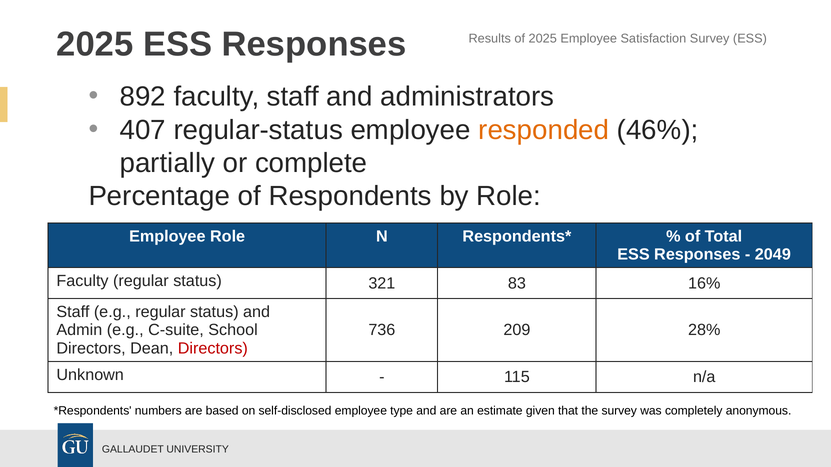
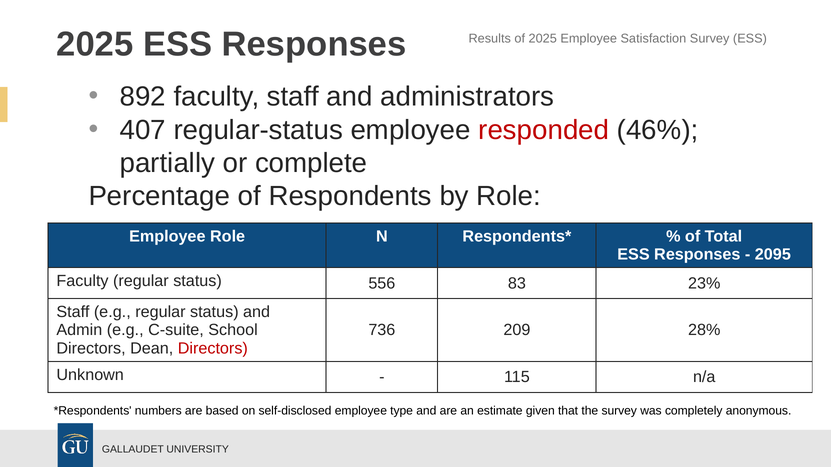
responded colour: orange -> red (544, 130)
2049: 2049 -> 2095 (773, 255)
321: 321 -> 556 (382, 283)
16%: 16% -> 23% (704, 283)
